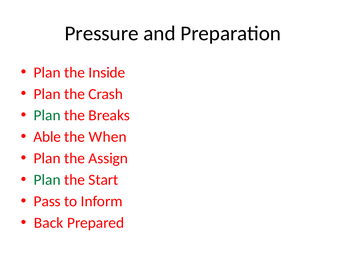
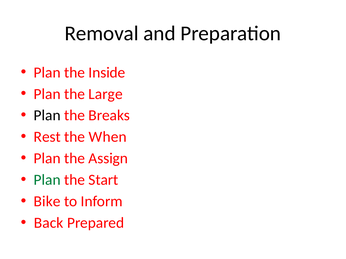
Pressure: Pressure -> Removal (102, 33)
Crash: Crash -> Large (106, 94)
Plan colour: green -> black (47, 116)
Able: Able -> Rest (47, 137)
Pass: Pass -> Bike (47, 202)
